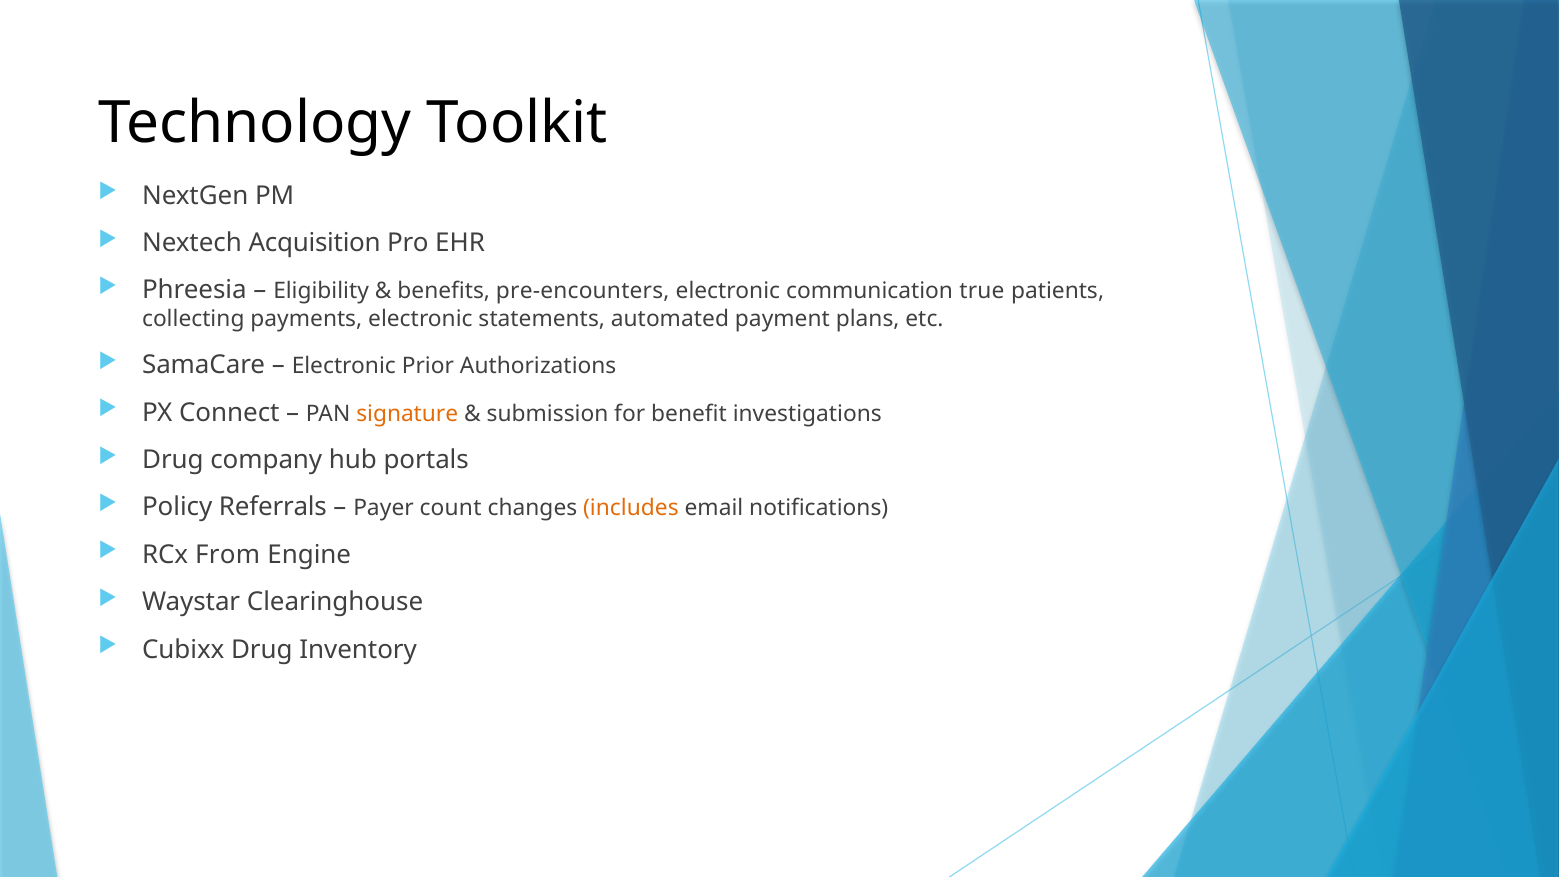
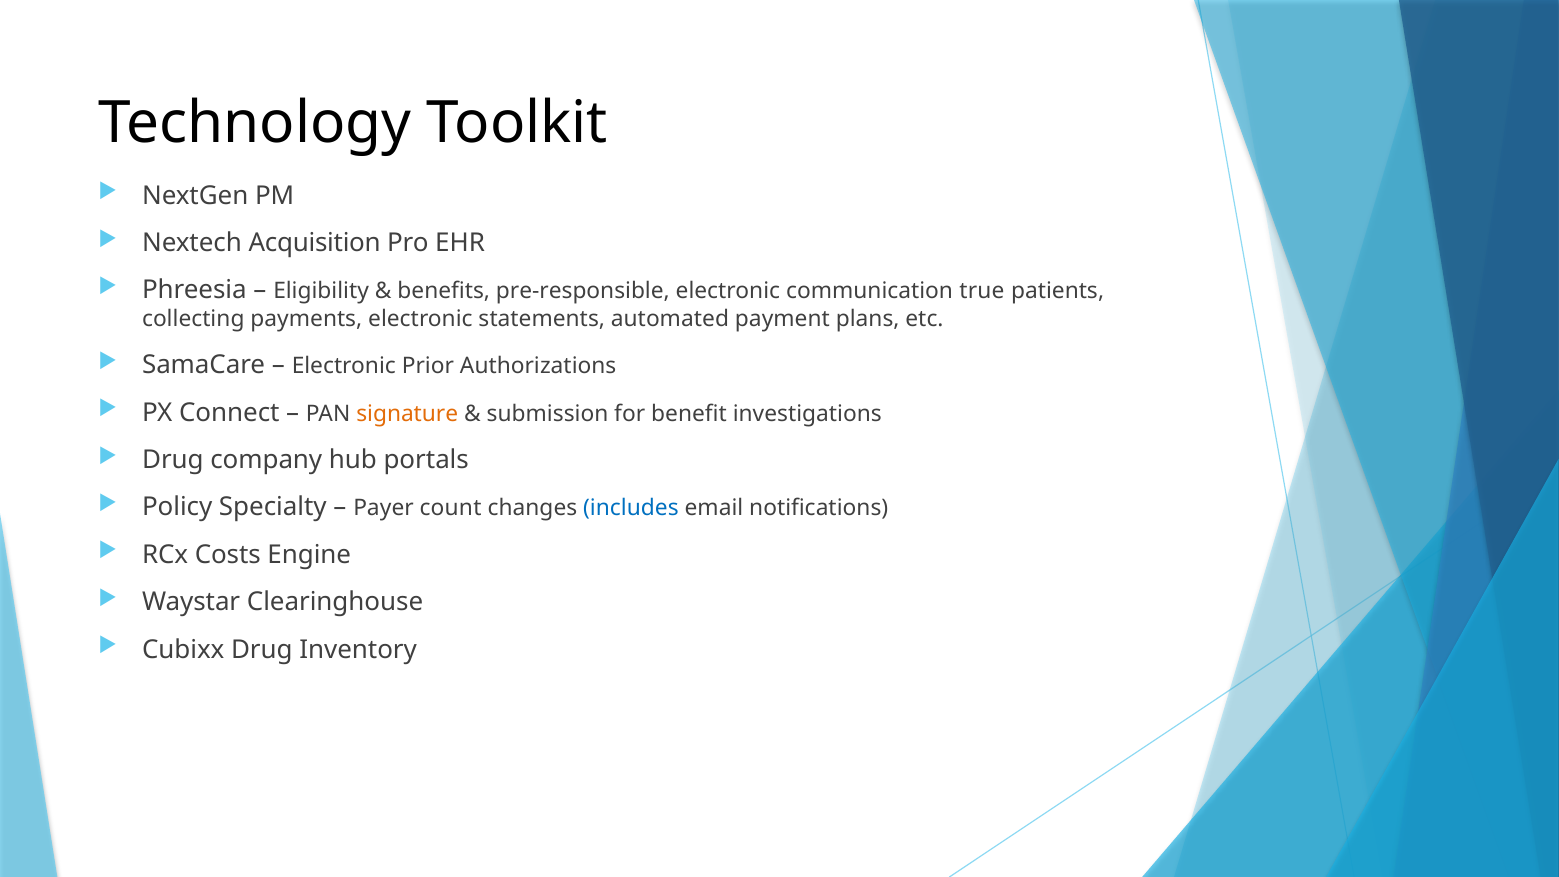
pre-encounters: pre-encounters -> pre-responsible (583, 291)
Referrals: Referrals -> Specialty (273, 507)
includes colour: orange -> blue (631, 508)
From: From -> Costs (228, 555)
